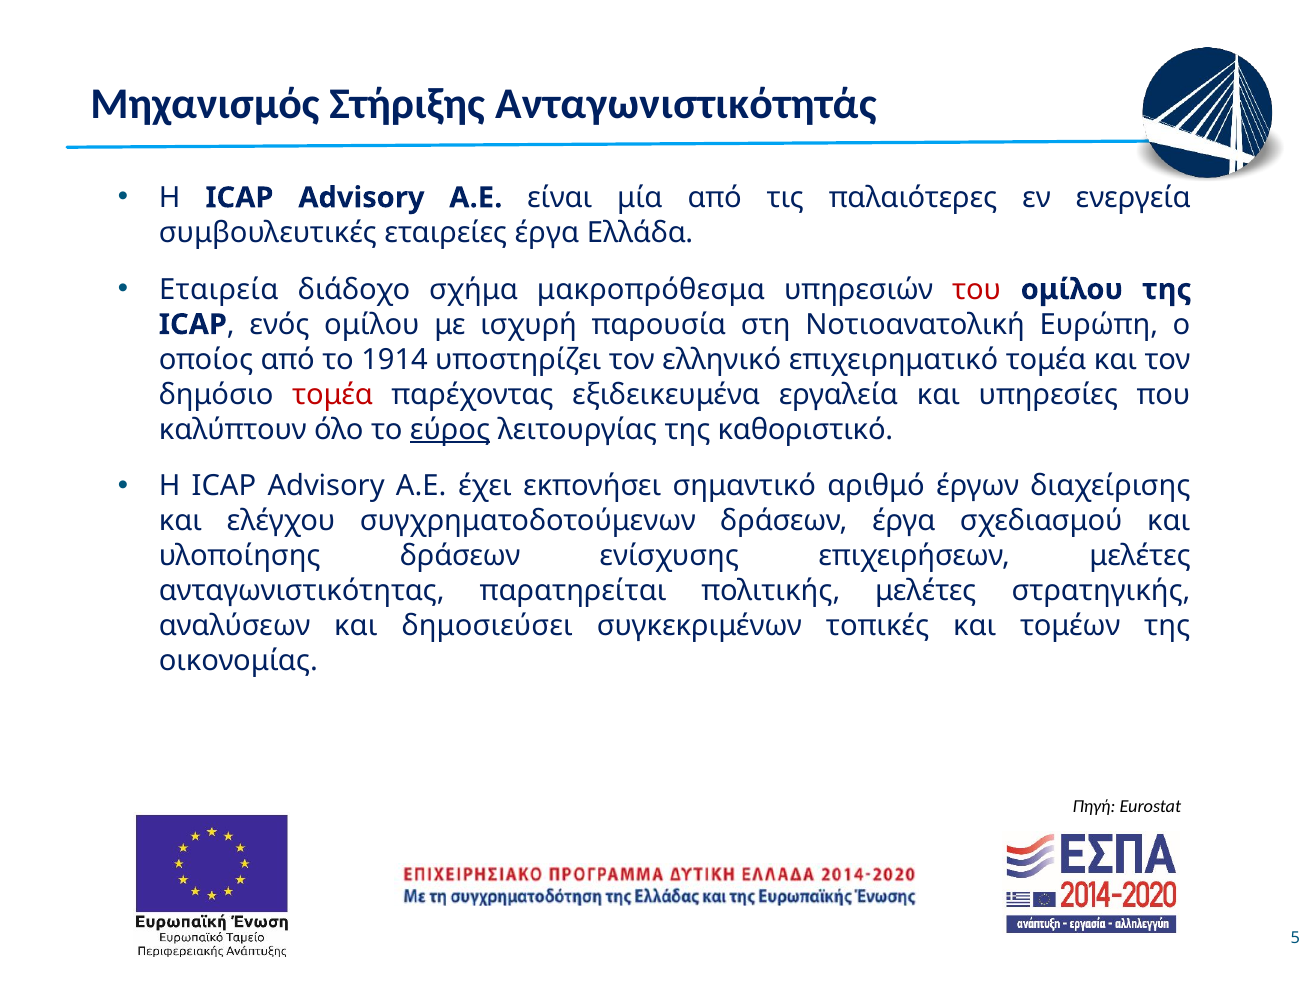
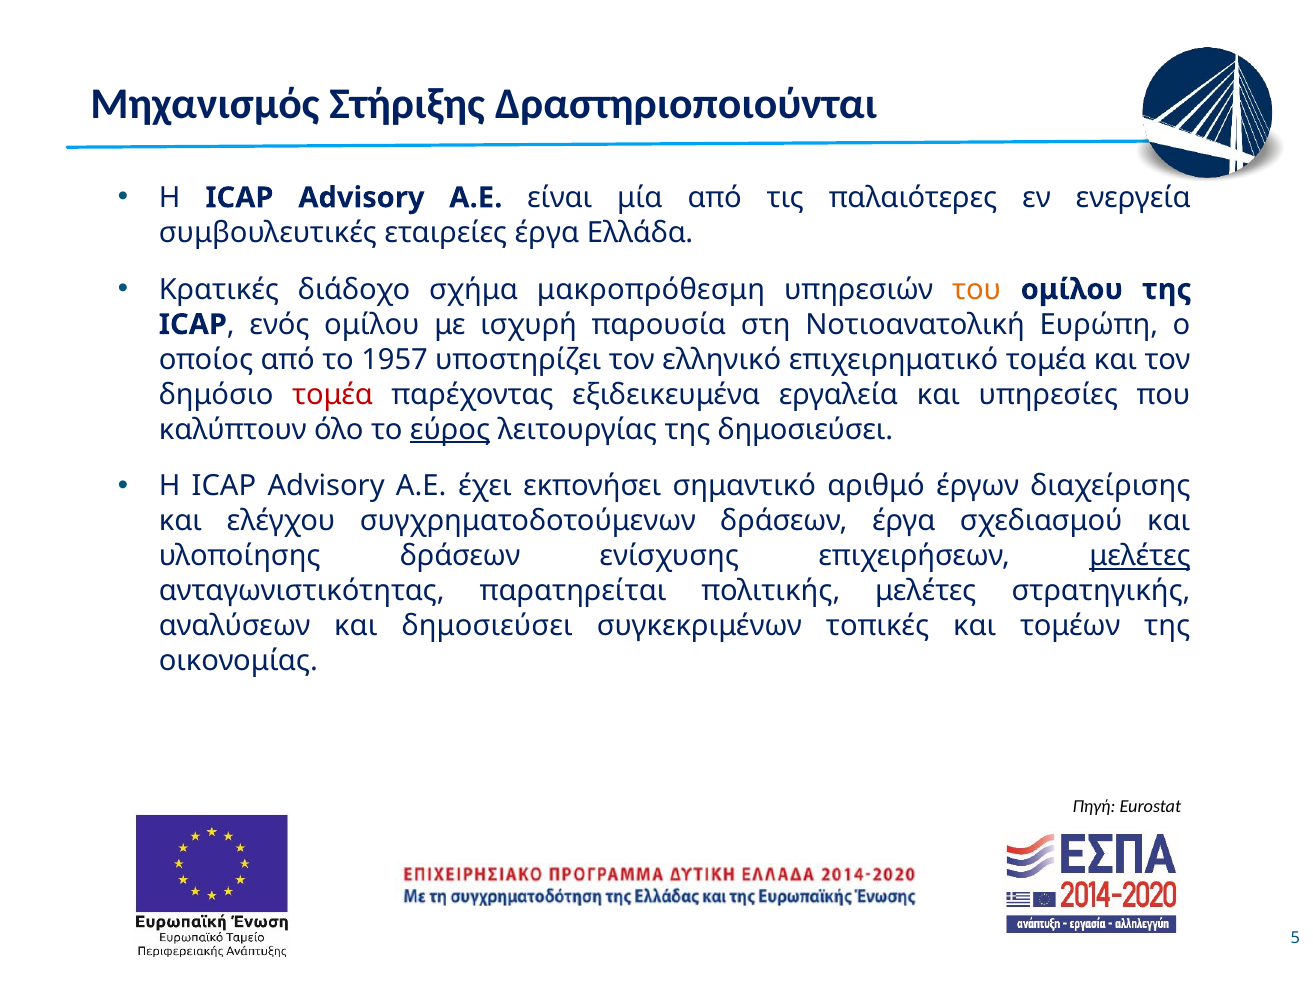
Ανταγωνιστικότητάς: Ανταγωνιστικότητάς -> Δραστηριοποιούνται (686, 104)
Εταιρεία: Εταιρεία -> Κρατικές (219, 290)
μακροπρόθεσμα: μακροπρόθεσμα -> μακροπρόθεσμη (651, 290)
του colour: red -> orange (977, 290)
1914: 1914 -> 1957 (395, 360)
της καθοριστικό: καθοριστικό -> δημοσιεύσει (805, 430)
μελέτες underline: none -> present (1140, 557)
